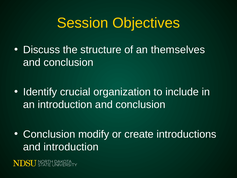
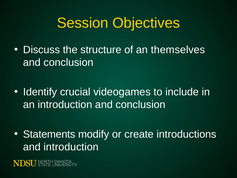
organization: organization -> videogames (122, 92)
Conclusion: Conclusion -> Statements (49, 134)
